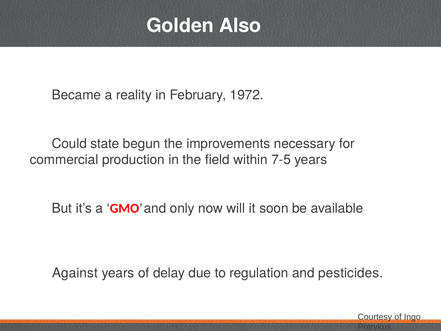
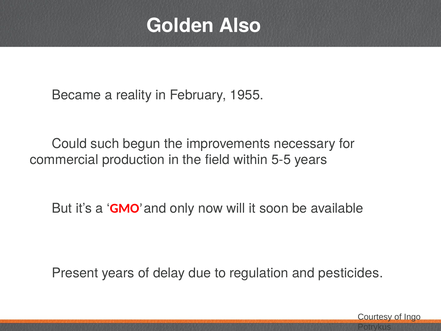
1972: 1972 -> 1955 (247, 95)
state: state -> such (105, 144)
7-5: 7-5 -> 5-5 (281, 160)
Against: Against -> Present (75, 273)
